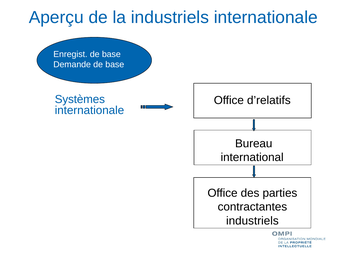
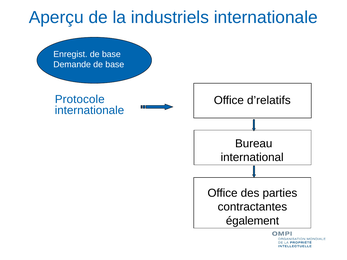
Systèmes: Systèmes -> Protocole (80, 99)
industriels: industriels -> également (252, 221)
